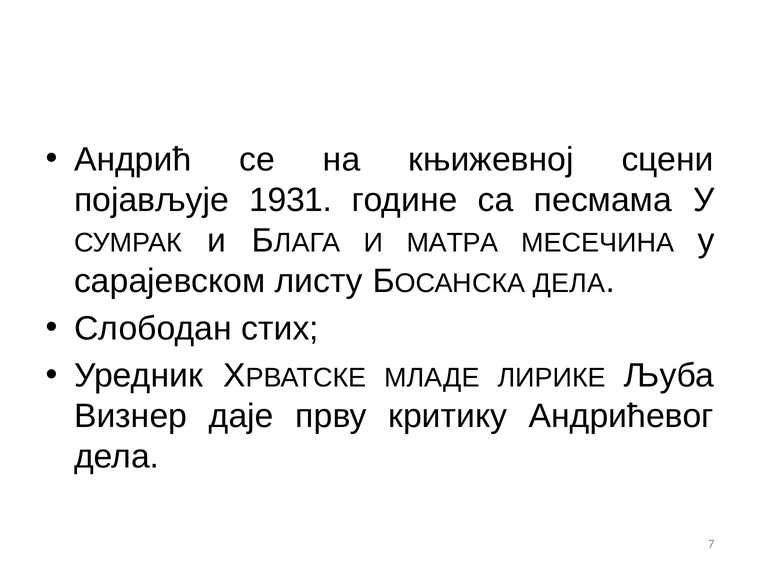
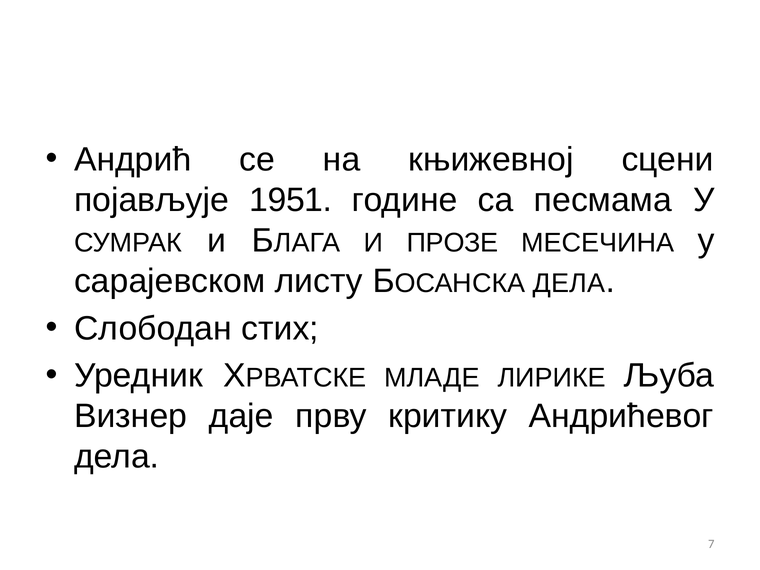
1931: 1931 -> 1951 (291, 200)
МАТРА: МАТРА -> ПРОЗЕ (452, 243)
